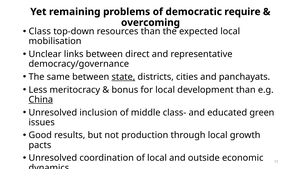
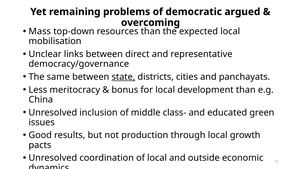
require: require -> argued (242, 12)
Class: Class -> Mass (40, 31)
China underline: present -> none (41, 100)
